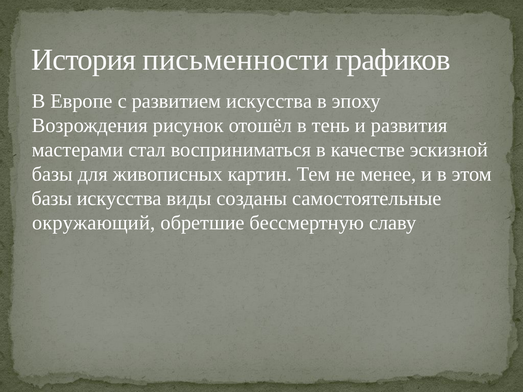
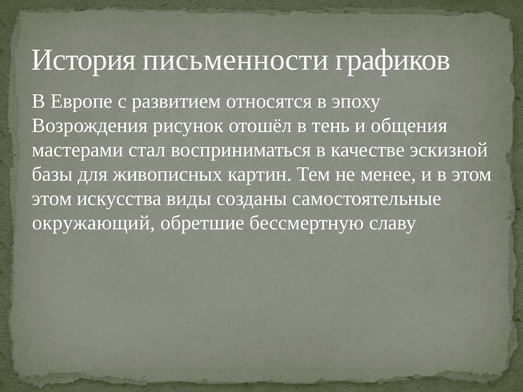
развитием искусства: искусства -> относятся (269, 101)
развития: развития -> общения (409, 125)
базы: базы -> этом (52, 199)
